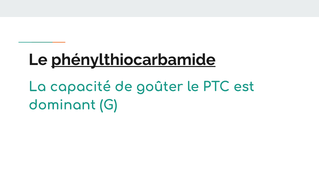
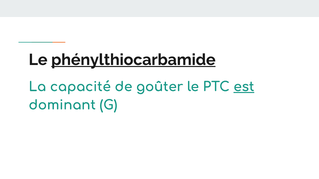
est underline: none -> present (244, 87)
